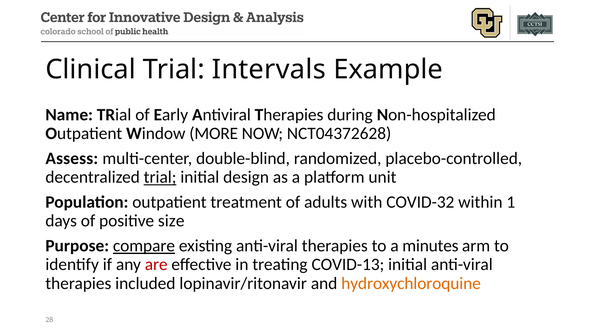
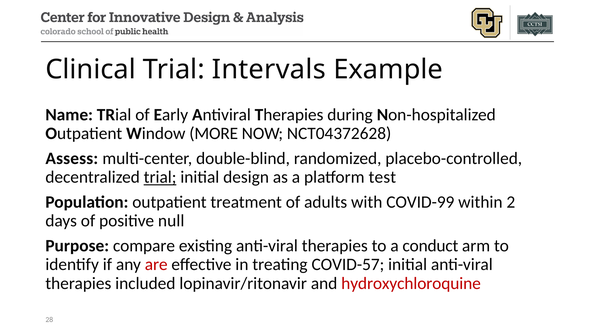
unit: unit -> test (382, 177)
COVID-32: COVID-32 -> COVID-99 (420, 202)
1: 1 -> 2 (511, 202)
size: size -> null (171, 221)
compare underline: present -> none (144, 246)
minutes: minutes -> conduct (430, 246)
COVID-13: COVID-13 -> COVID-57 (348, 264)
hydroxychloroquine colour: orange -> red (411, 283)
